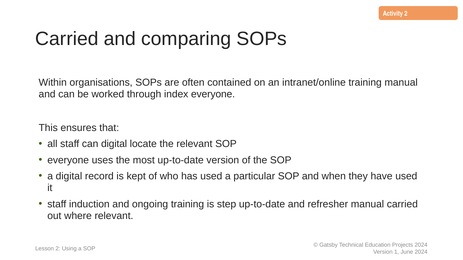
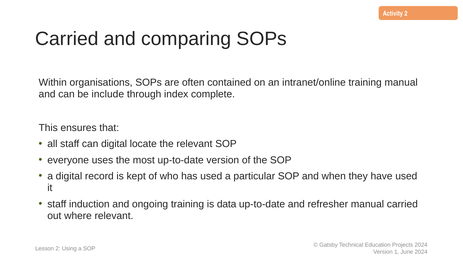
worked: worked -> include (108, 94)
index everyone: everyone -> complete (213, 94)
step: step -> data (227, 204)
